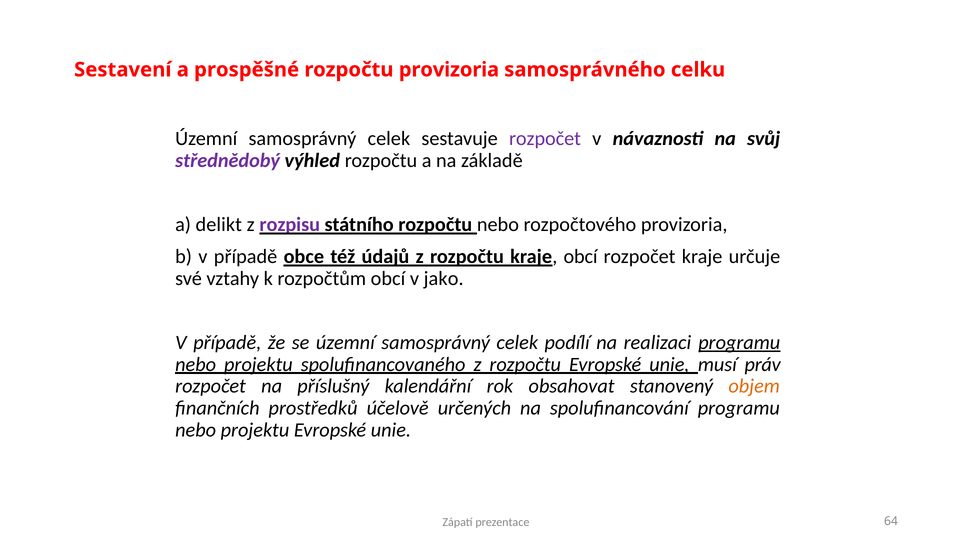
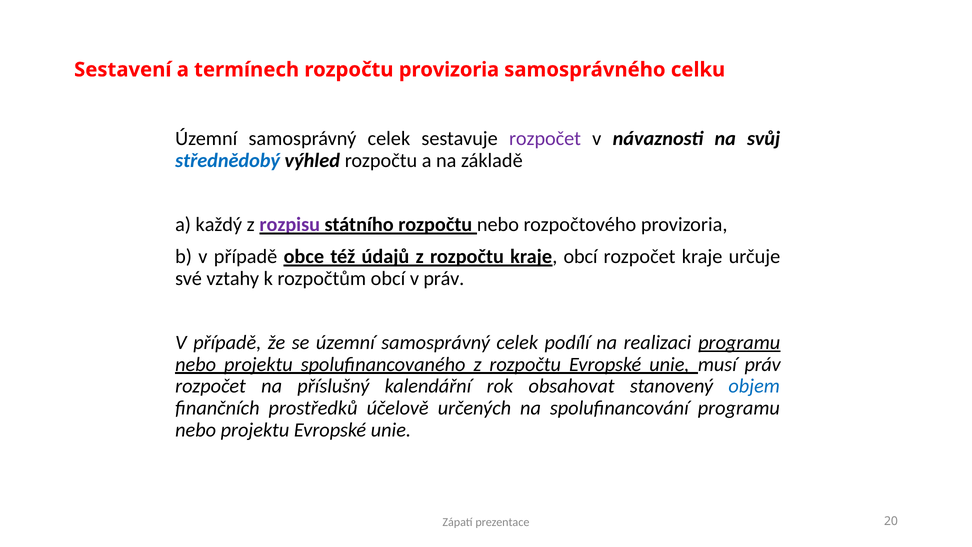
prospěšné: prospěšné -> termínech (247, 70)
střednědobý colour: purple -> blue (228, 160)
delikt: delikt -> každý (219, 224)
v jako: jako -> práv (444, 278)
objem colour: orange -> blue (754, 386)
64: 64 -> 20 (891, 521)
